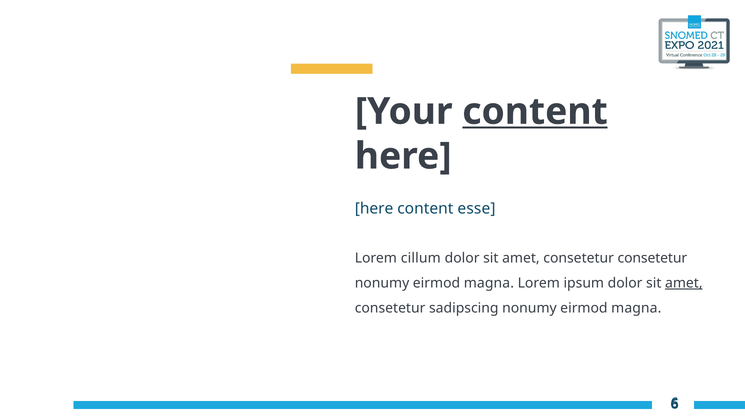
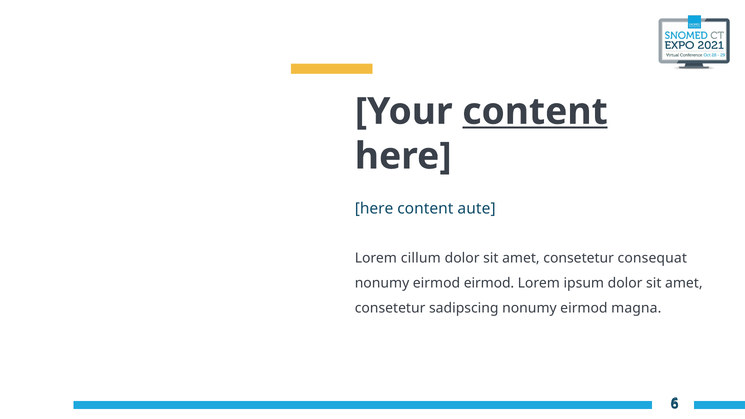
esse: esse -> aute (477, 209)
consetetur consetetur: consetetur -> consequat (652, 258)
magna: magna -> eirmod (489, 283)
amet underline: present -> none (684, 283)
